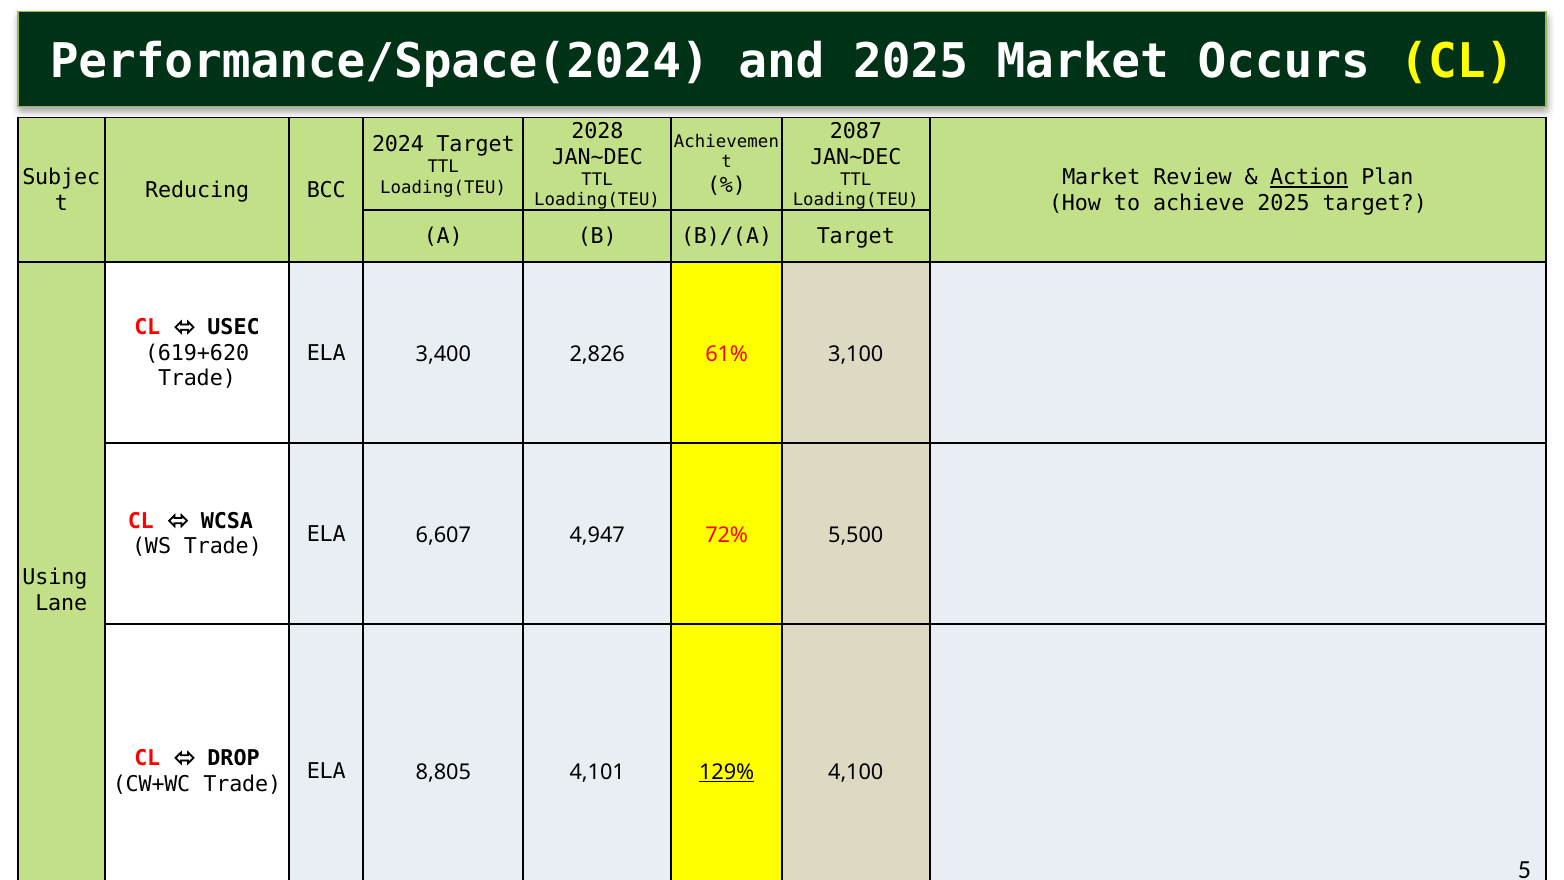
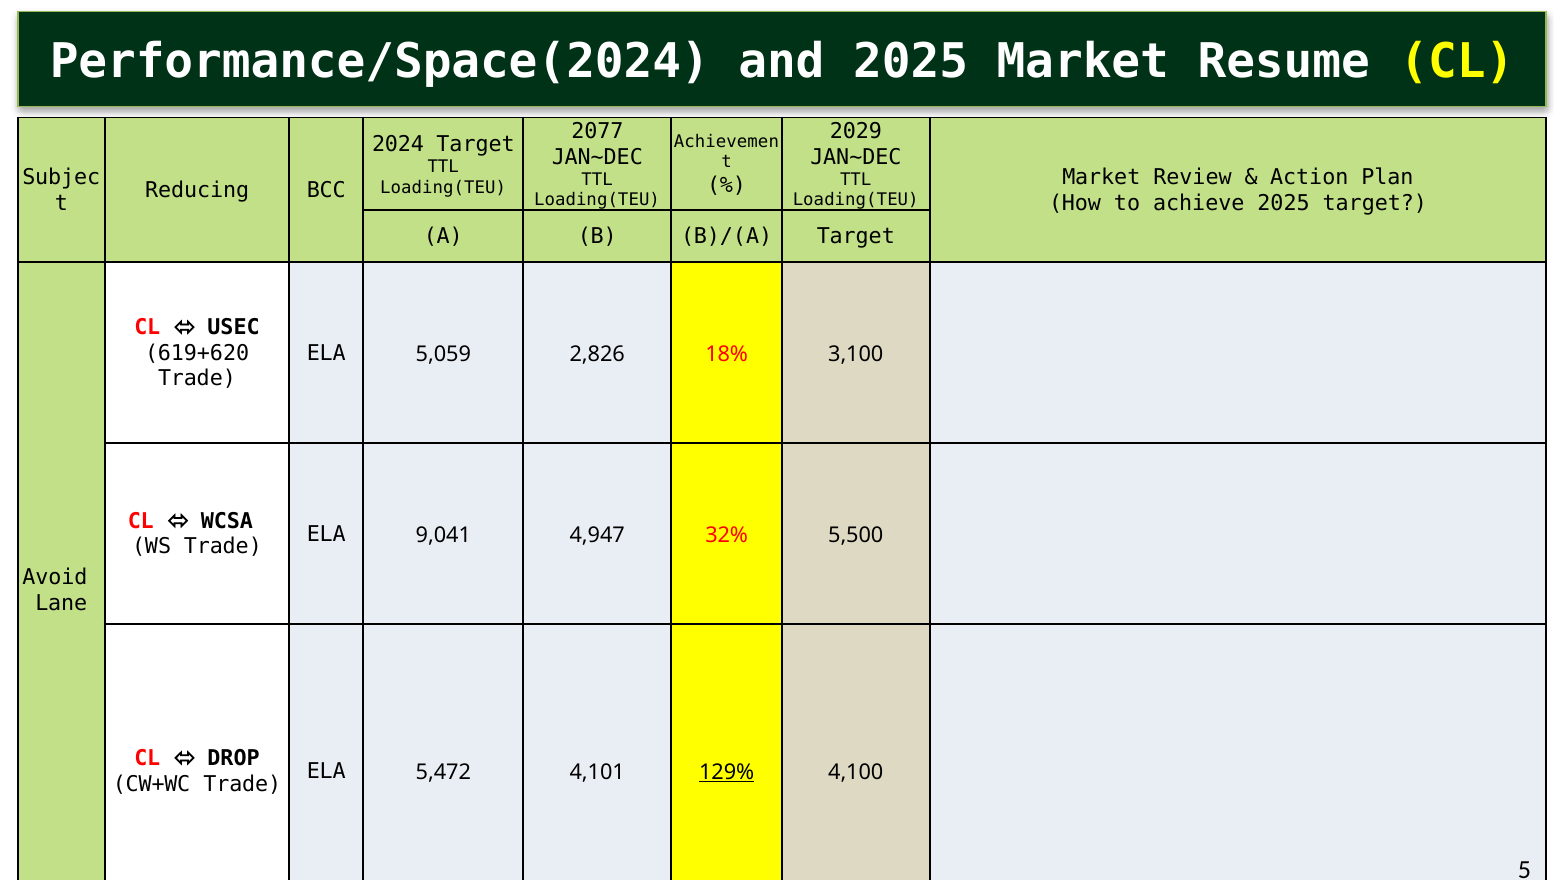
Occurs: Occurs -> Resume (1284, 62)
2028: 2028 -> 2077 (597, 131)
2087: 2087 -> 2029 (856, 131)
Action underline: present -> none (1309, 178)
3,400: 3,400 -> 5,059 (443, 354)
61%: 61% -> 18% (727, 354)
6,607: 6,607 -> 9,041 (443, 535)
72%: 72% -> 32% (727, 535)
Using: Using -> Avoid (55, 577)
8,805: 8,805 -> 5,472 (443, 772)
